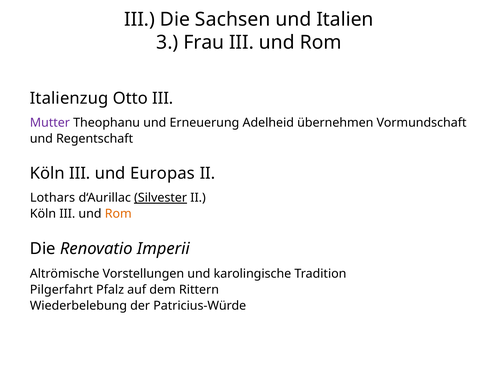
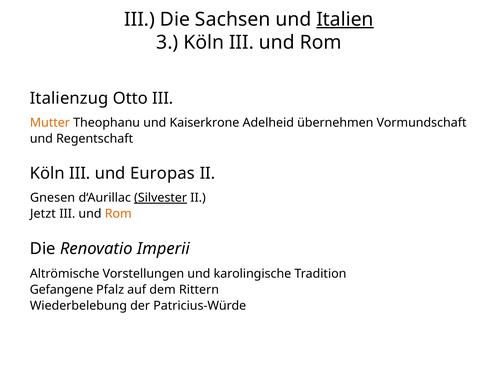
Italien underline: none -> present (345, 19)
3 Frau: Frau -> Köln (204, 43)
Mutter colour: purple -> orange (50, 123)
Erneuerung: Erneuerung -> Kaiserkrone (204, 123)
Lothars: Lothars -> Gnesen (53, 198)
Köln: Köln -> Jetzt (43, 214)
Pilgerfahrt: Pilgerfahrt -> Gefangene (61, 290)
